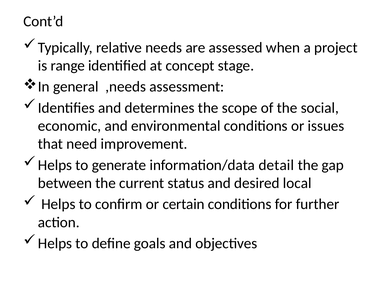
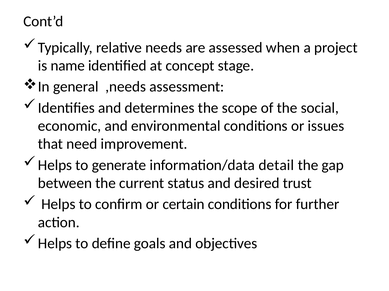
range: range -> name (68, 66)
local: local -> trust (297, 184)
